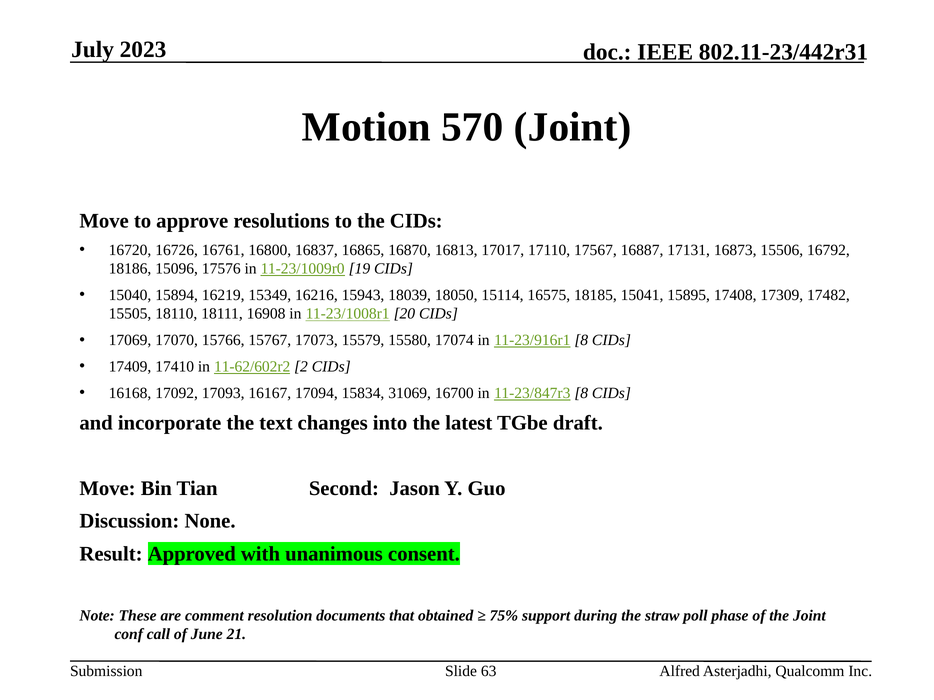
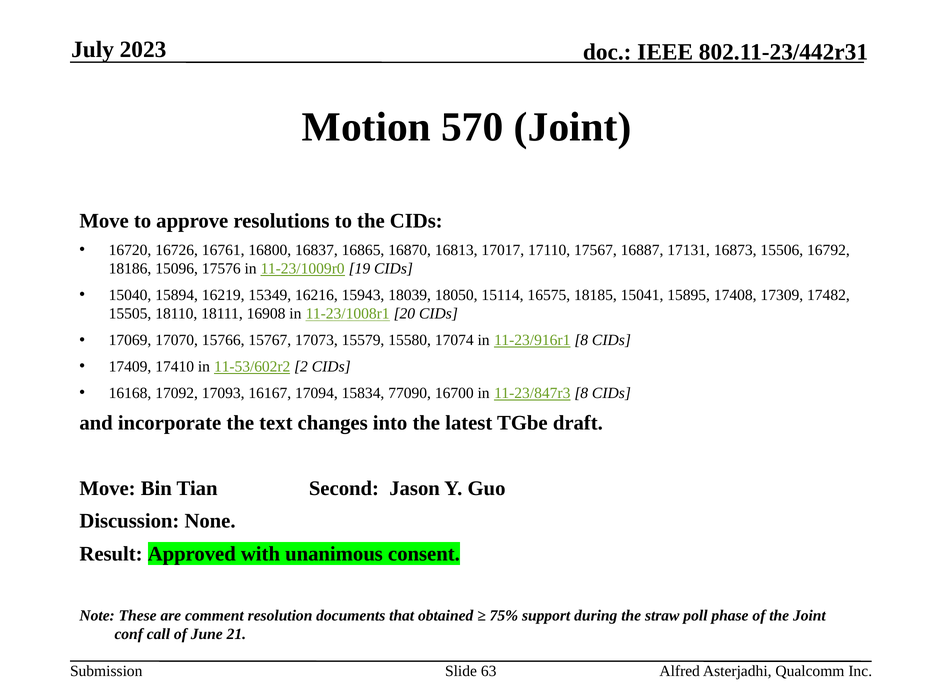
11-62/602r2: 11-62/602r2 -> 11-53/602r2 (252, 367)
31069: 31069 -> 77090 (410, 393)
